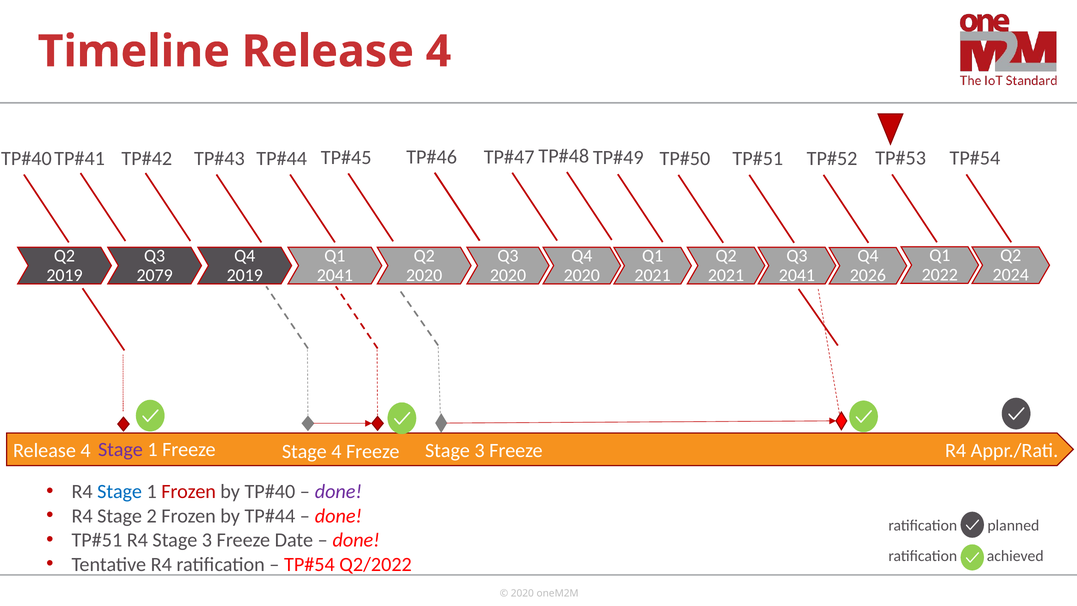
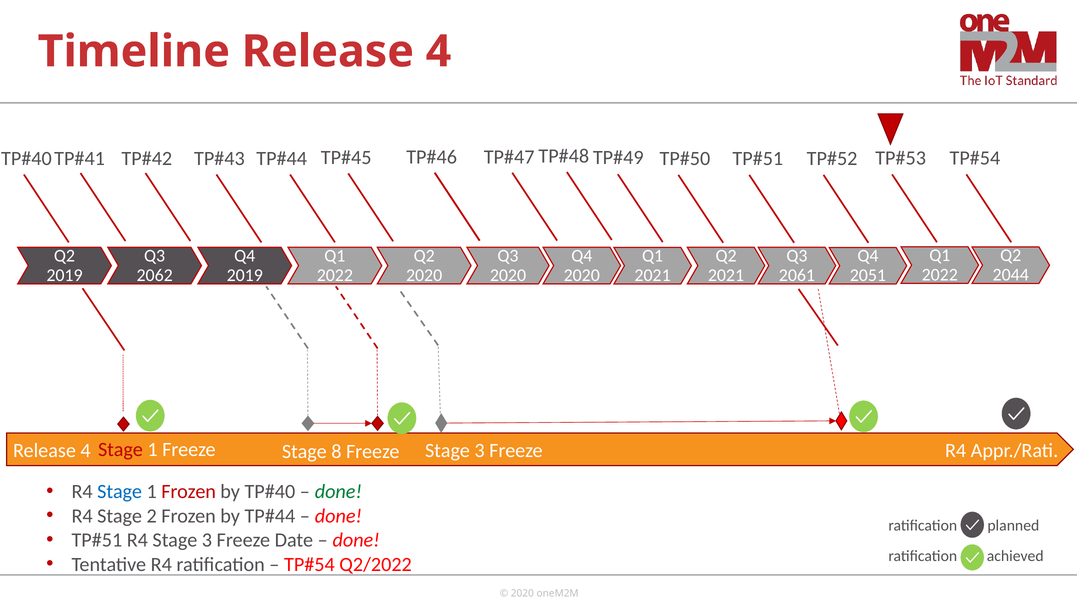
2024: 2024 -> 2044 (1011, 275)
2079: 2079 -> 2062 (155, 275)
2041: 2041 -> 2022 (335, 275)
2041: 2041 -> 2061 (797, 275)
2026: 2026 -> 2051 (868, 275)
Stage colour: purple -> red (120, 450)
Stage 4: 4 -> 8 (336, 451)
done colour: purple -> green (338, 491)
